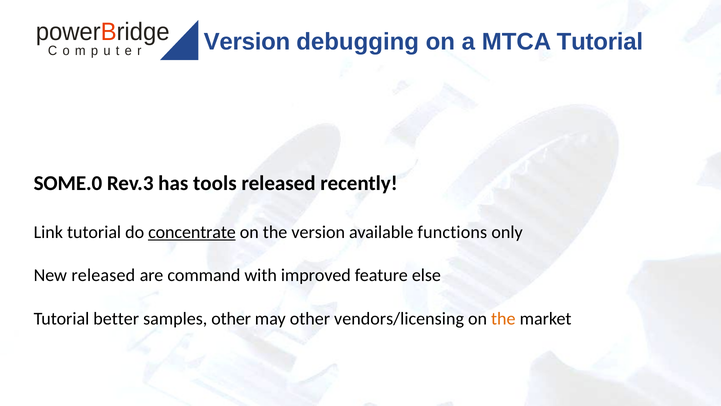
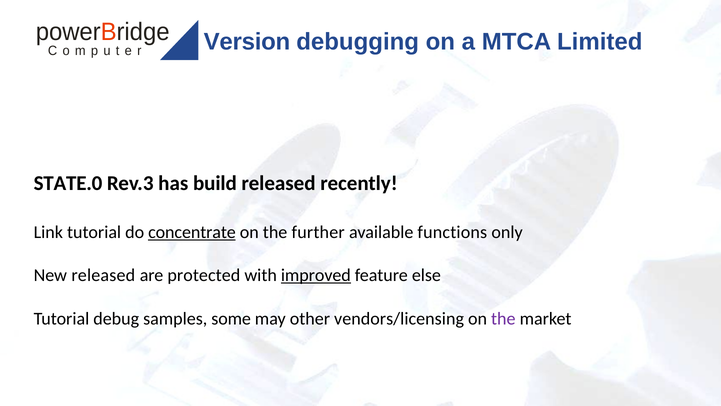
MTCA Tutorial: Tutorial -> Limited (600, 42)
SOME.0: SOME.0 -> STATE.0 (68, 183)
tools: tools -> build (215, 183)
the version: version -> further (318, 232)
command: command -> protected (204, 275)
improved underline: none -> present (316, 275)
better: better -> debug (116, 318)
samples other: other -> some (231, 318)
the colour: orange -> purple (503, 318)
